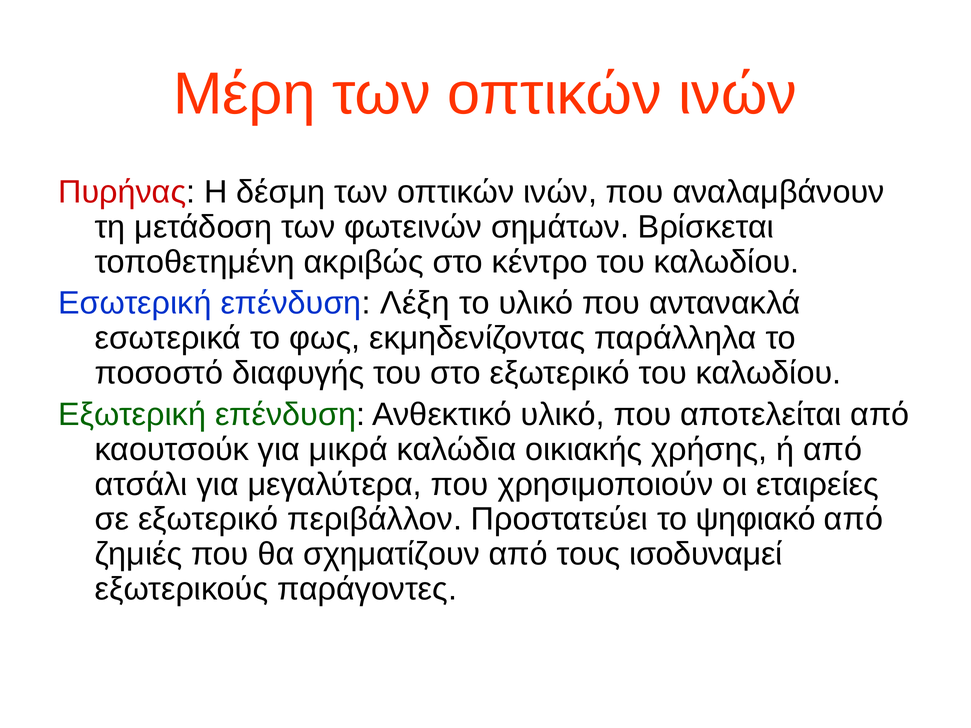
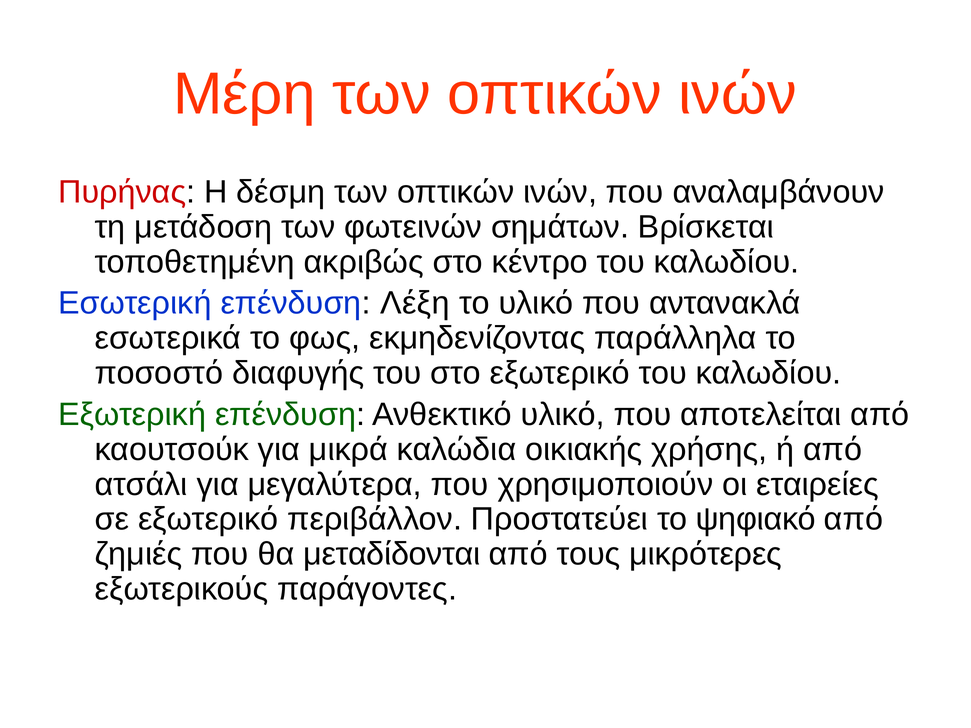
σχηματίζουν: σχηματίζουν -> μεταδίδονται (392, 554)
ισοδυναμεί: ισοδυναμεί -> μικρότερες (706, 554)
